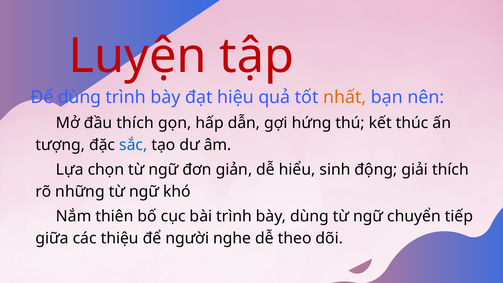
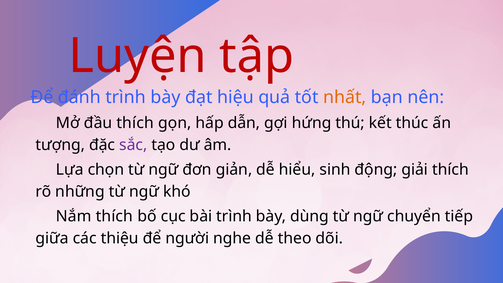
Để dùng: dùng -> đánh (79, 97)
sắc colour: blue -> purple (133, 145)
Nắm thiên: thiên -> thích (114, 216)
